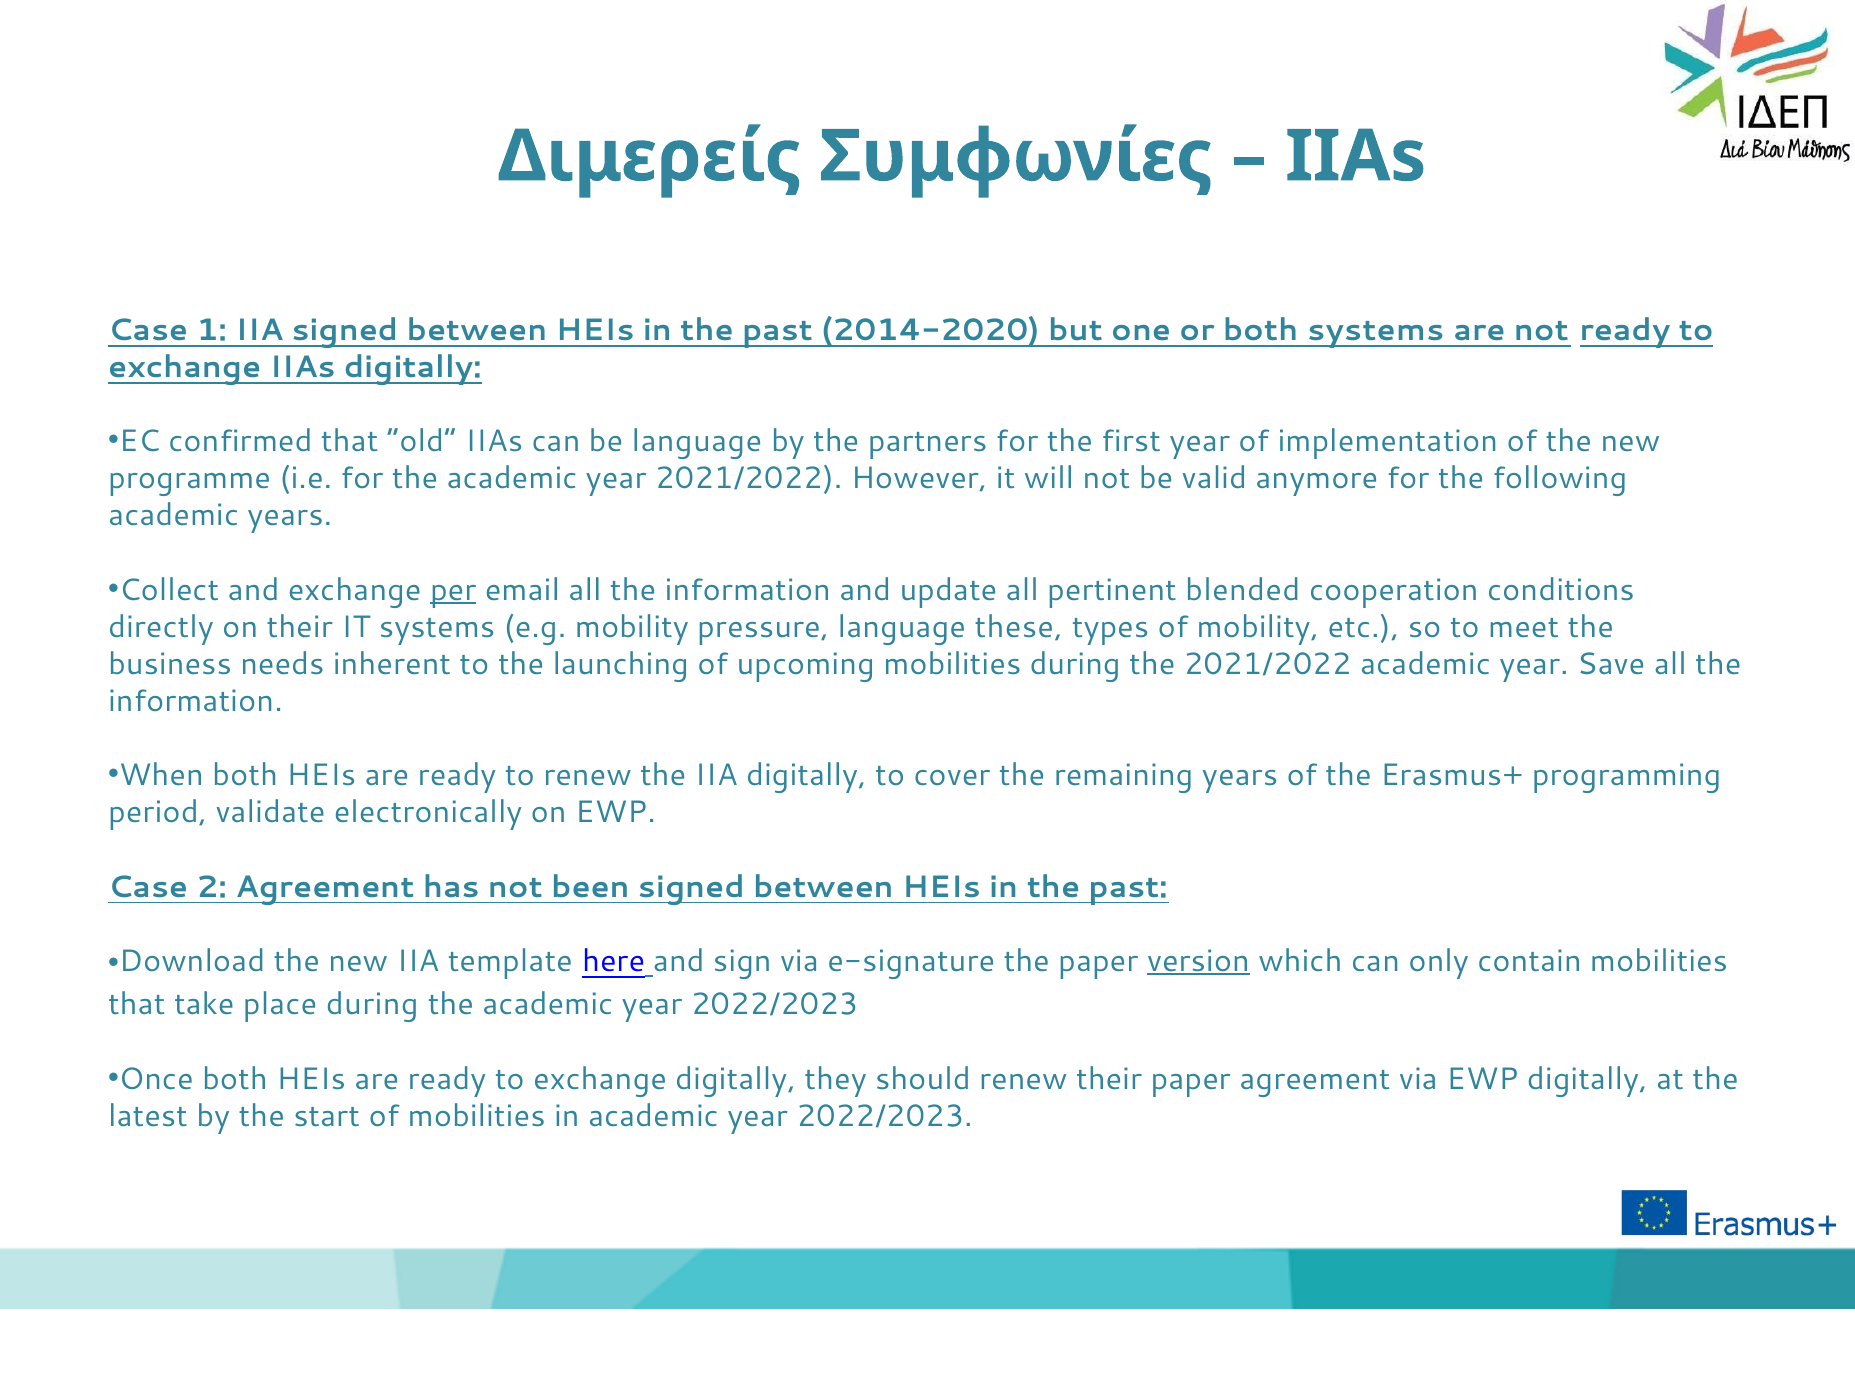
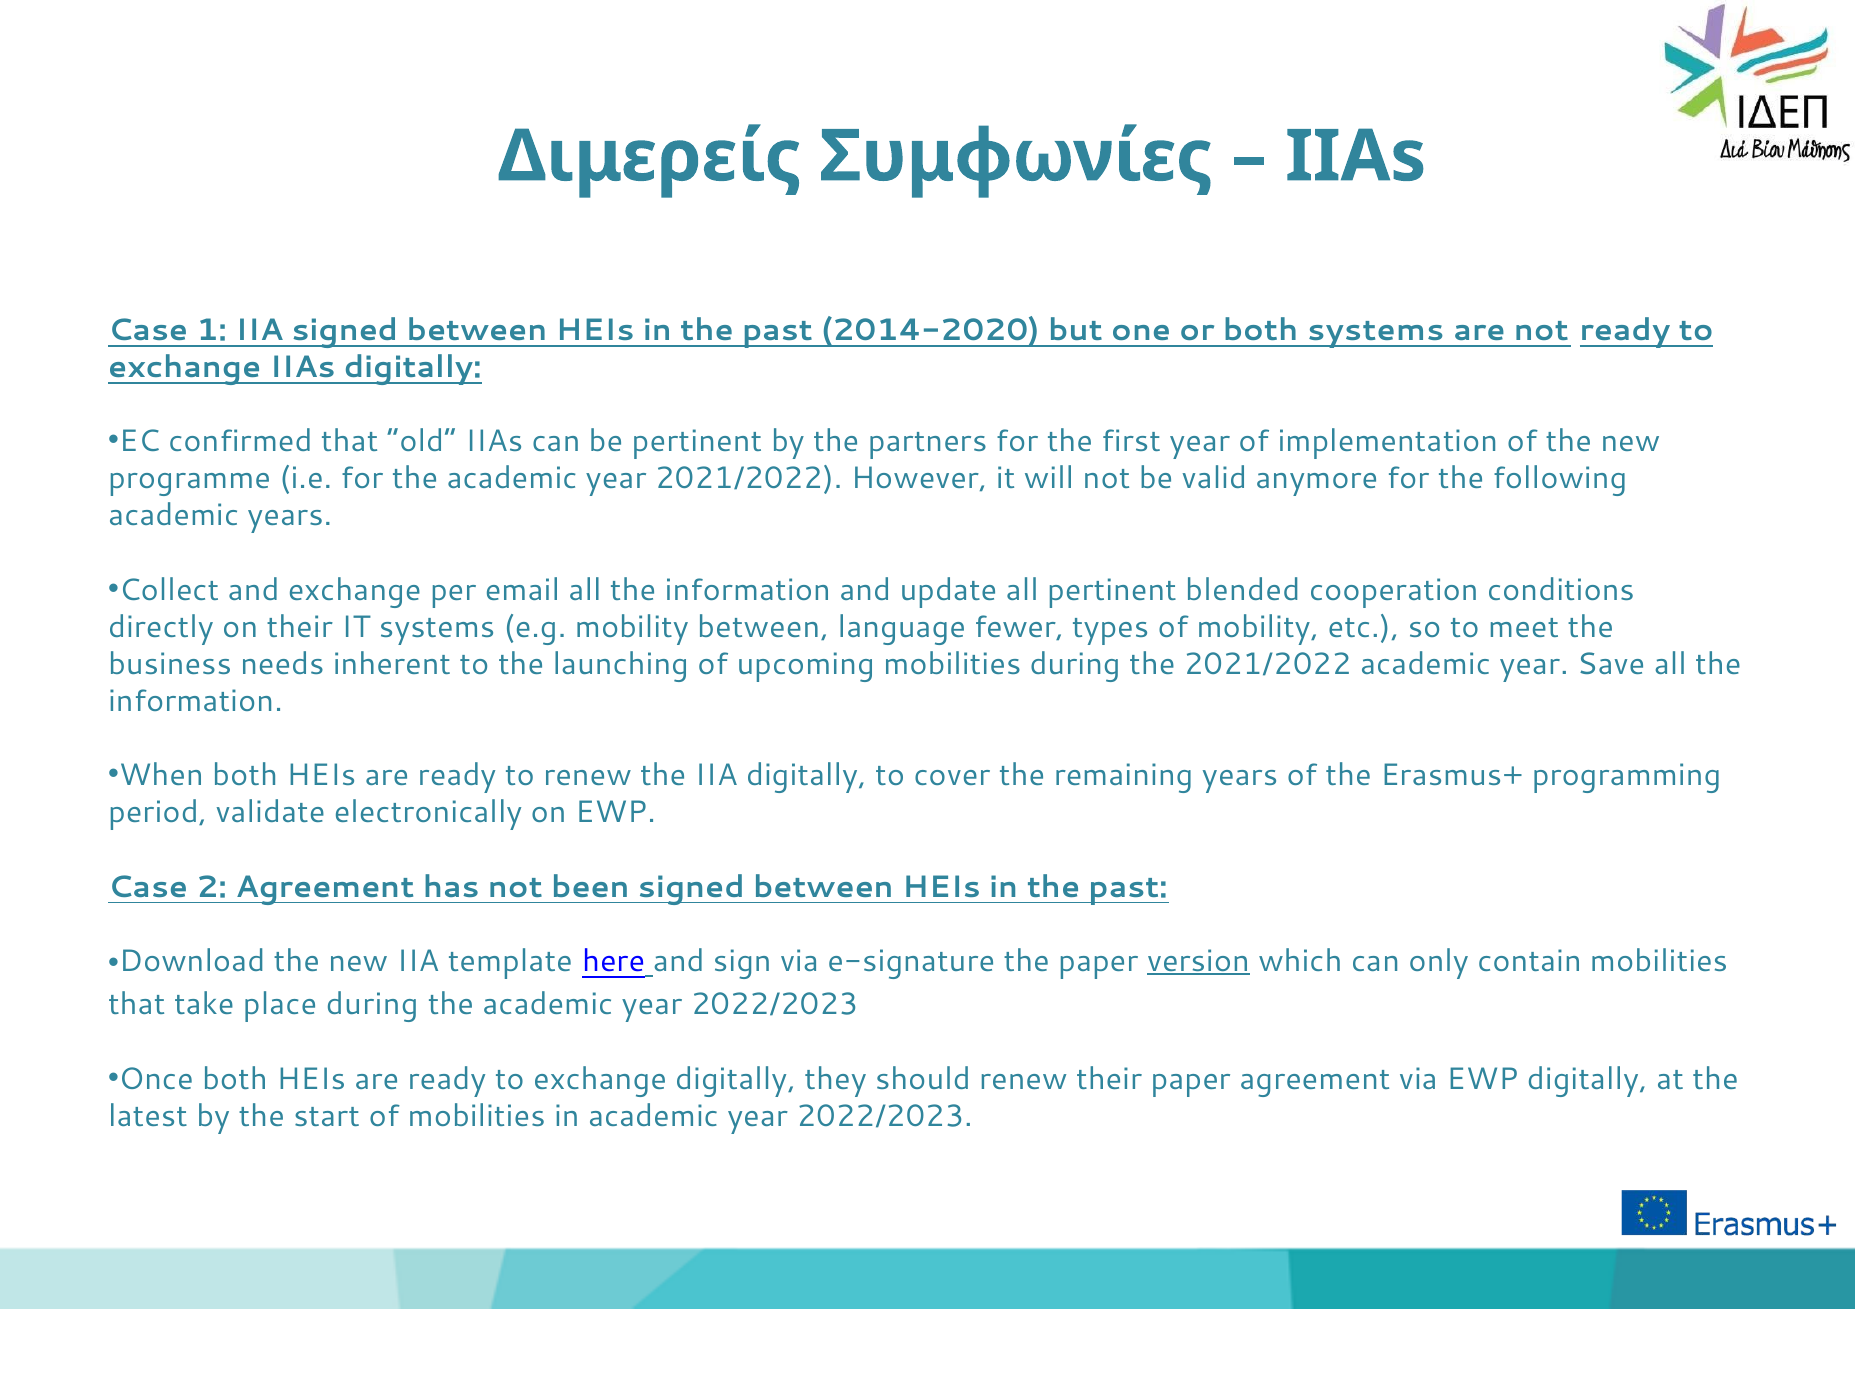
be language: language -> pertinent (697, 441)
per underline: present -> none (453, 590)
mobility pressure: pressure -> between (763, 627)
these: these -> fewer (1019, 627)
